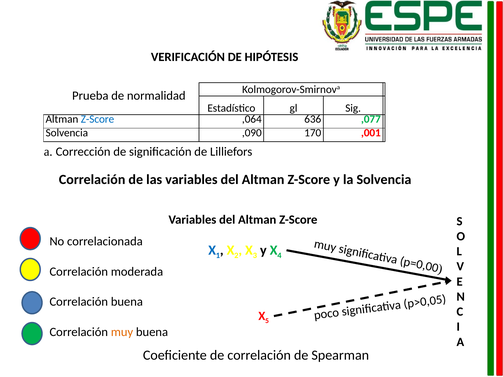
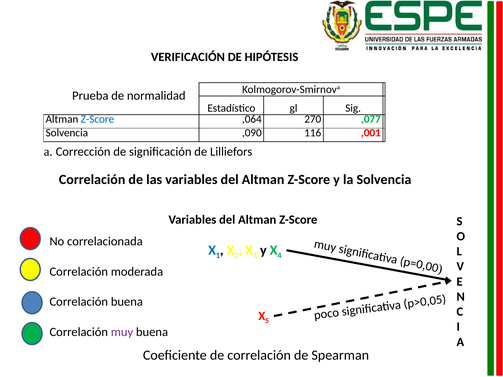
636: 636 -> 270 (313, 119)
170: 170 -> 116 (313, 133)
muy colour: orange -> purple (122, 332)
